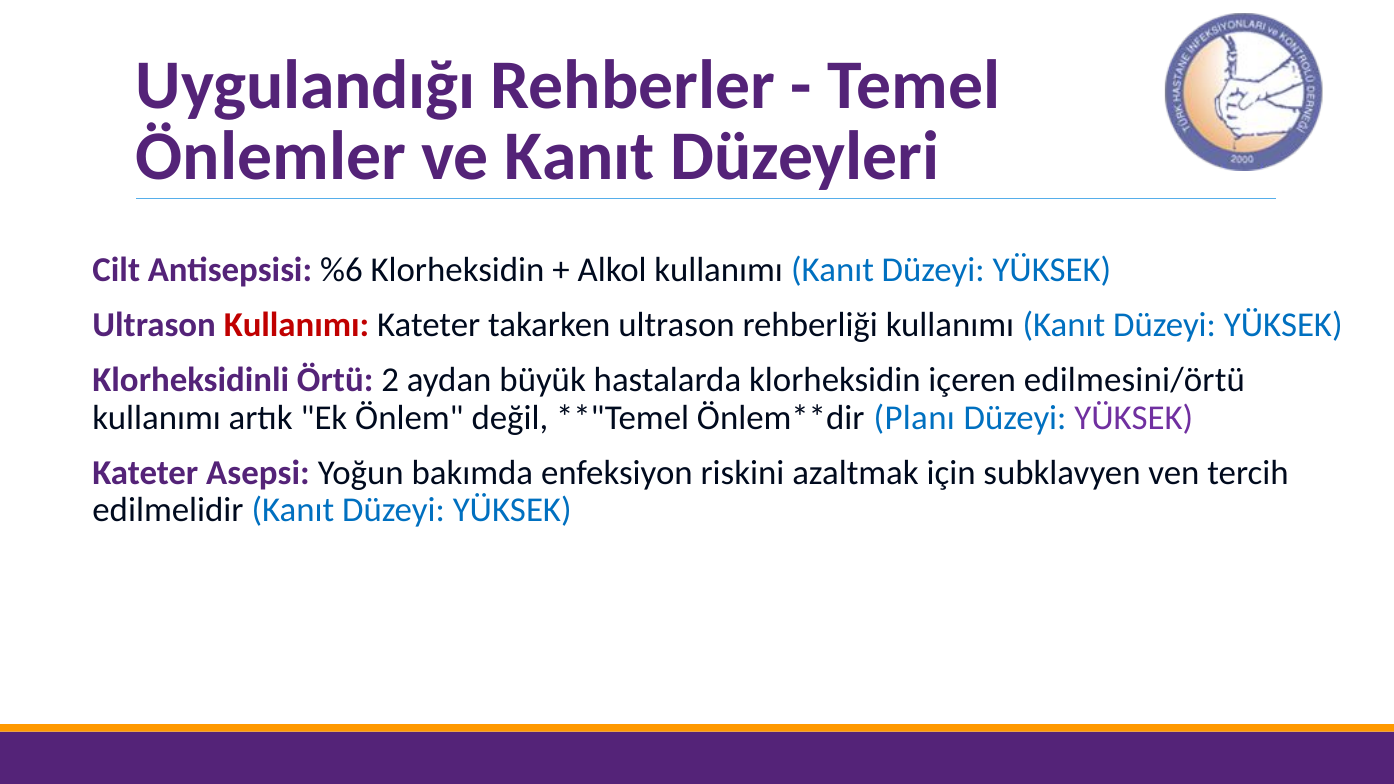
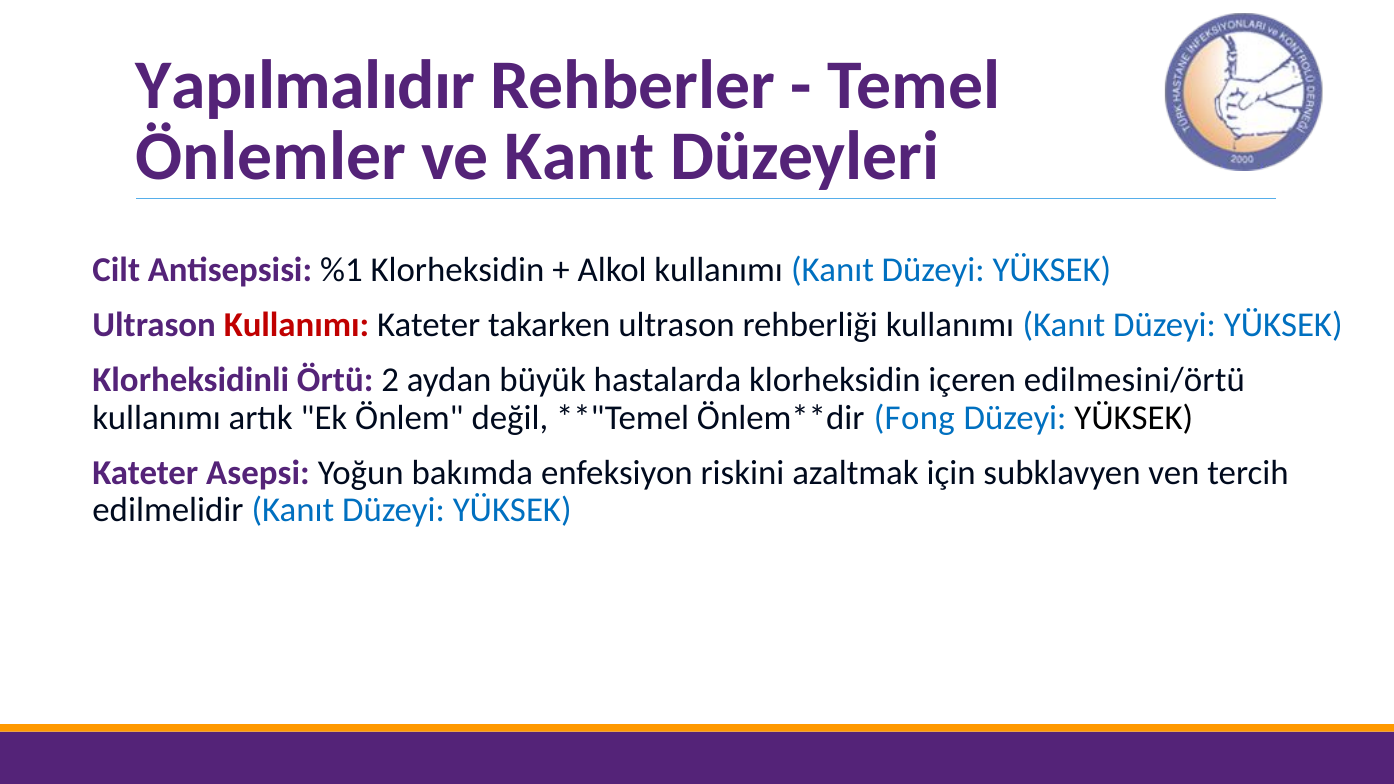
Uygulandığı: Uygulandığı -> Yapılmalıdır (306, 85)
%6: %6 -> %1 (341, 270)
Planı: Planı -> Fong (914, 418)
YÜKSEK colour: purple -> black (1134, 418)
